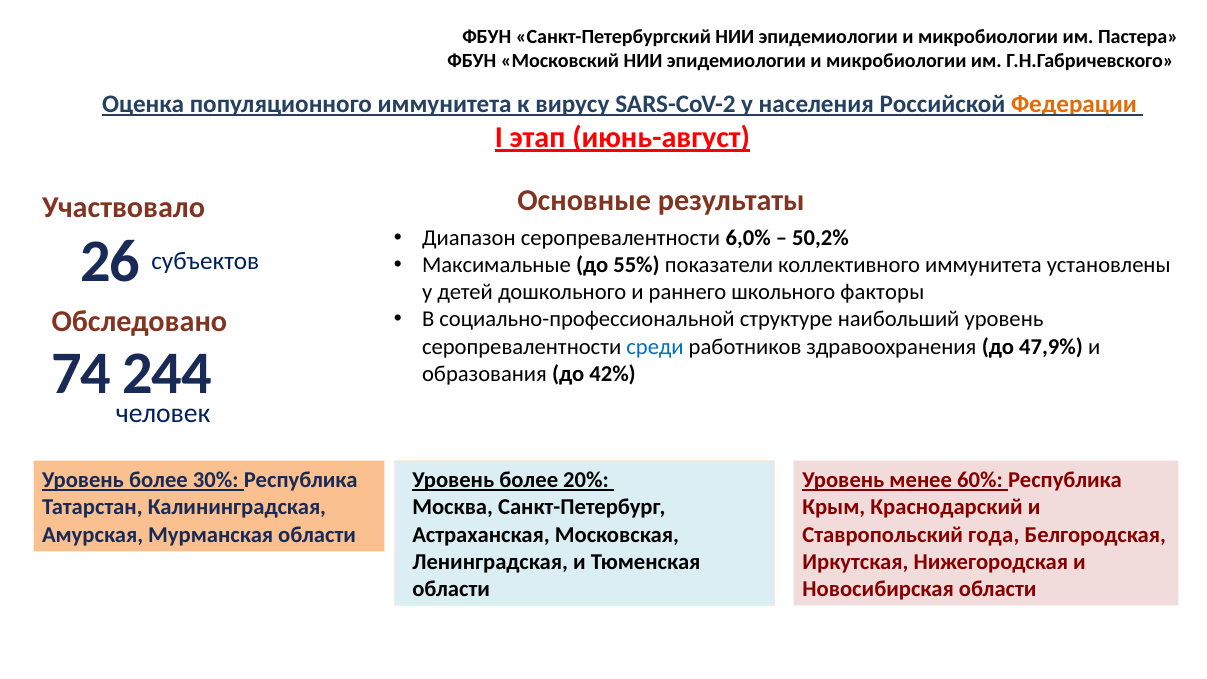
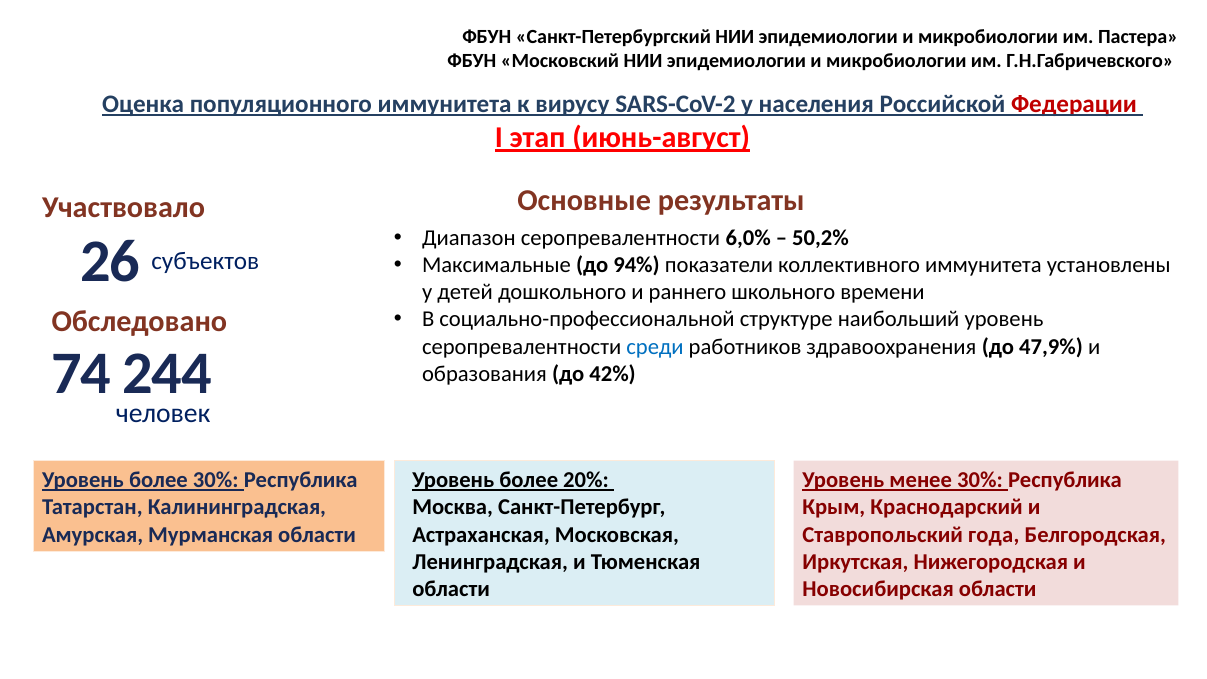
Федерации colour: orange -> red (1074, 104)
55%: 55% -> 94% (637, 265)
факторы: факторы -> времени (882, 292)
менее 60%: 60% -> 30% (980, 480)
